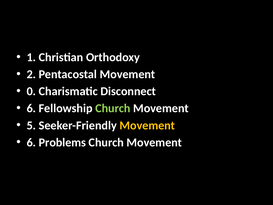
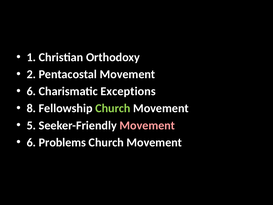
0: 0 -> 6 (31, 91)
Disconnect: Disconnect -> Exceptions (128, 91)
6: 6 -> 8 (31, 108)
Movement colour: yellow -> pink (147, 125)
